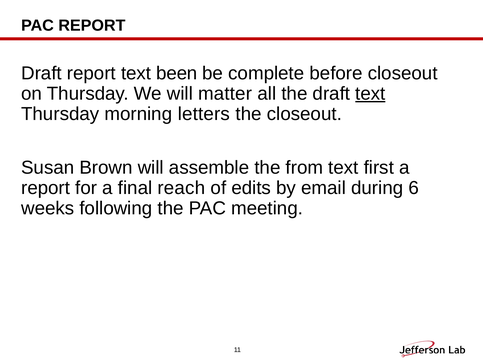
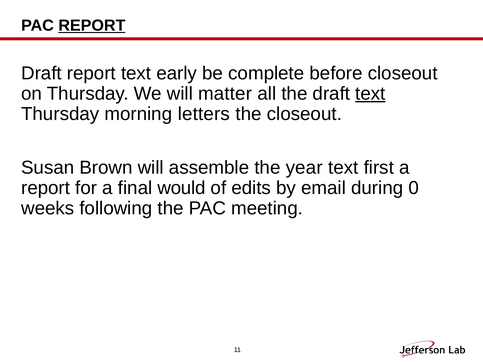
REPORT underline: none -> present (92, 25)
been: been -> early (177, 73)
from: from -> year (304, 168)
reach: reach -> would (182, 188)
6: 6 -> 0 (414, 188)
